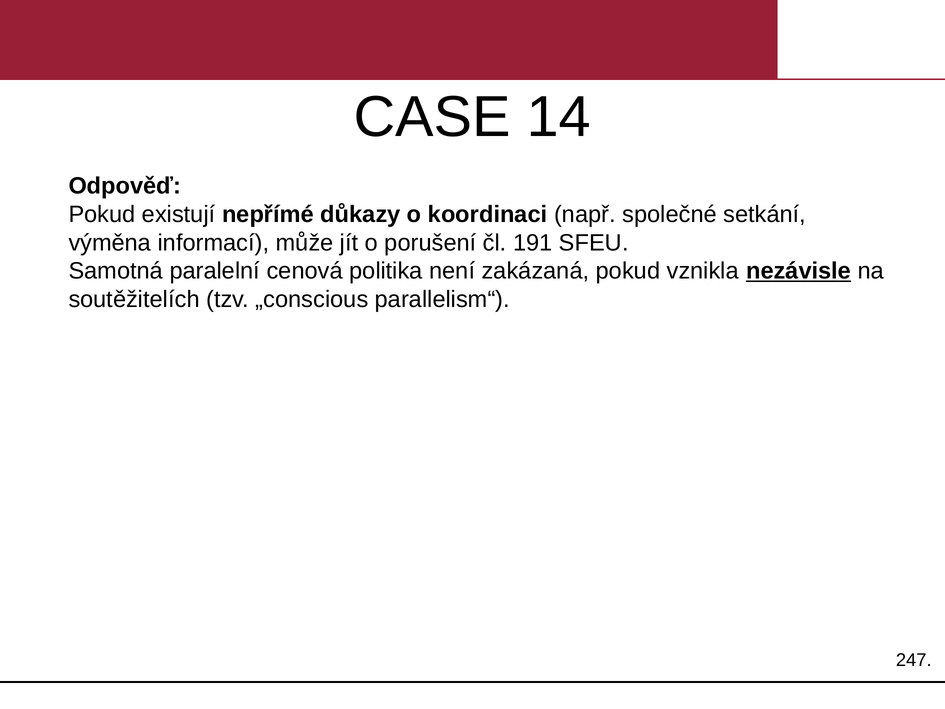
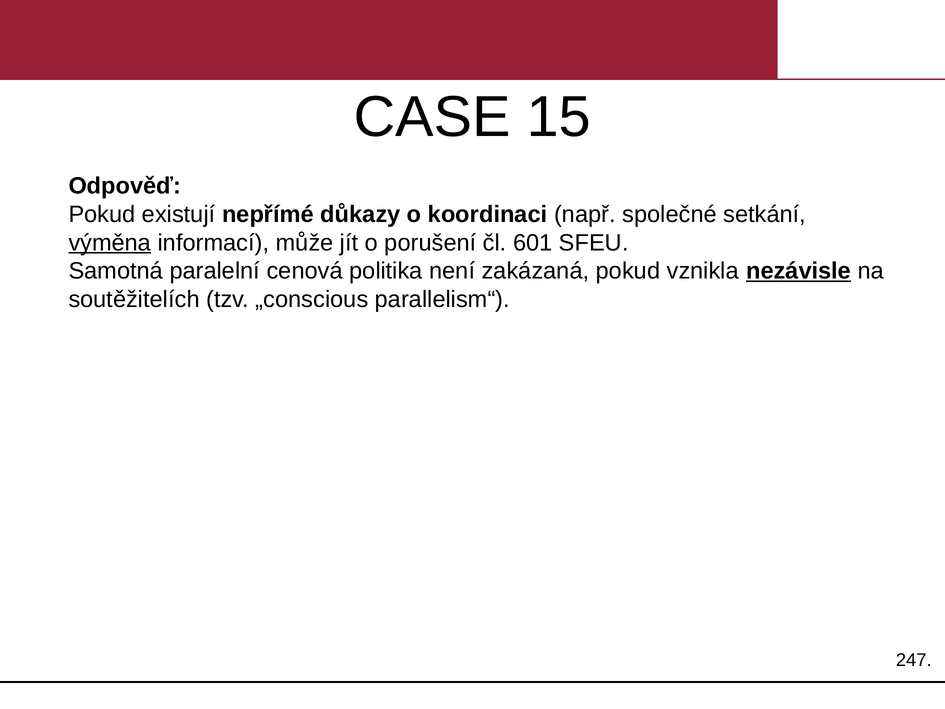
14: 14 -> 15 (559, 117)
výměna underline: none -> present (110, 243)
191: 191 -> 601 (533, 243)
